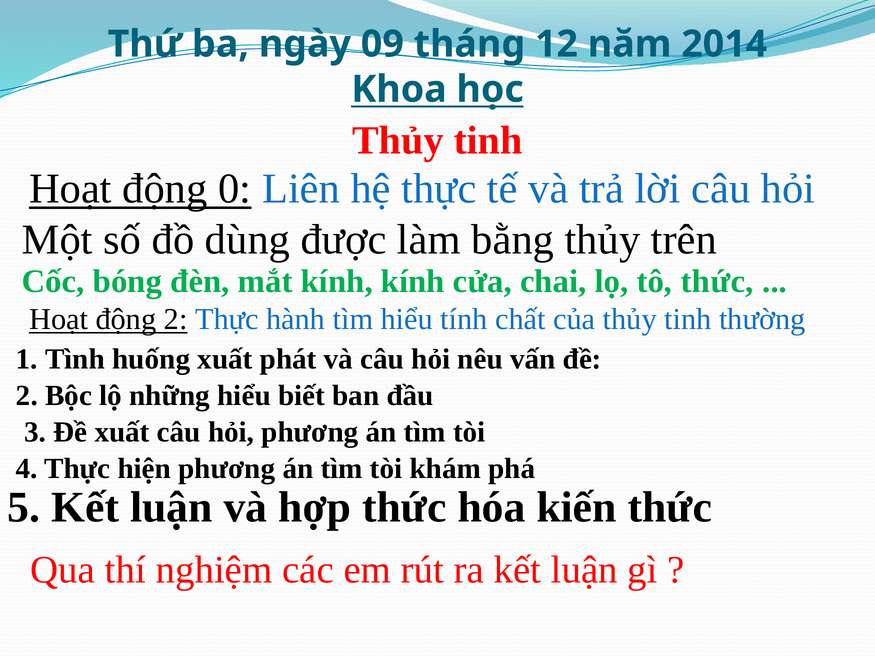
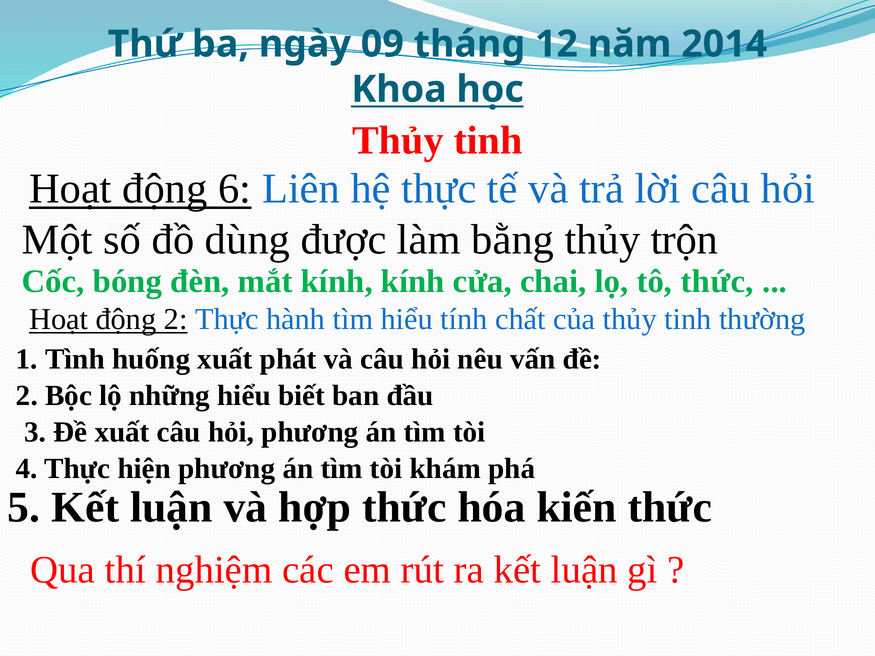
0: 0 -> 6 (235, 189)
trên: trên -> trộn (684, 240)
